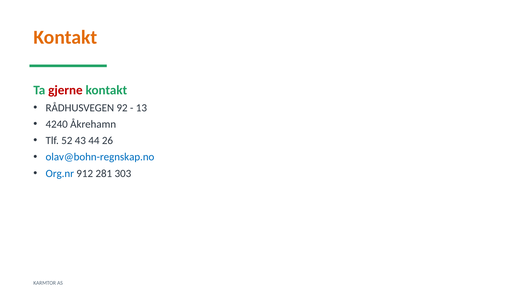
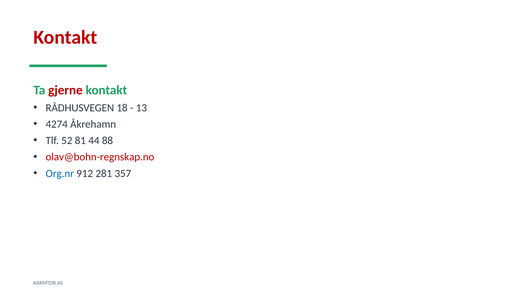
Kontakt colour: orange -> red (65, 37)
92: 92 -> 18 (122, 108)
4240: 4240 -> 4274 (57, 124)
43: 43 -> 81 (80, 141)
26: 26 -> 88 (107, 141)
olav@bohn-regnskap.no colour: blue -> red (100, 157)
303: 303 -> 357 (123, 173)
